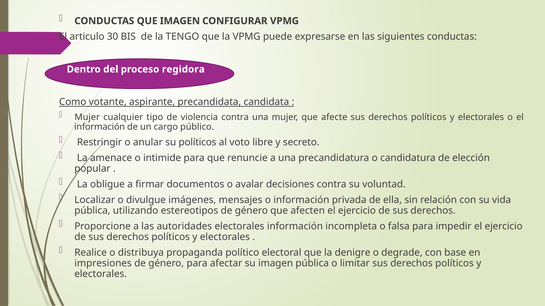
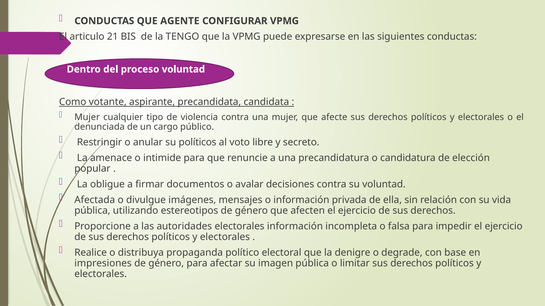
QUE IMAGEN: IMAGEN -> AGENTE (180, 21)
30: 30 -> 21 (113, 37)
proceso regidora: regidora -> voluntad (183, 69)
información: información -> denunciada (100, 127)
Localizar: Localizar -> Afectada (95, 200)
